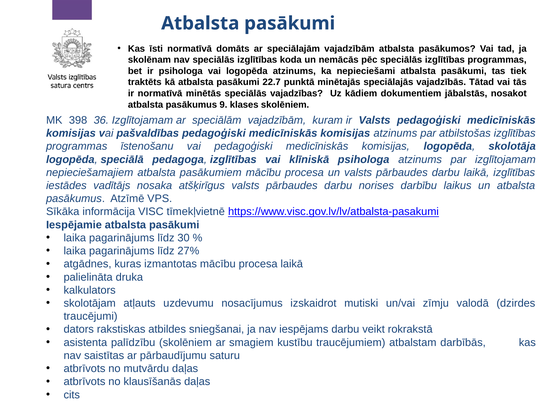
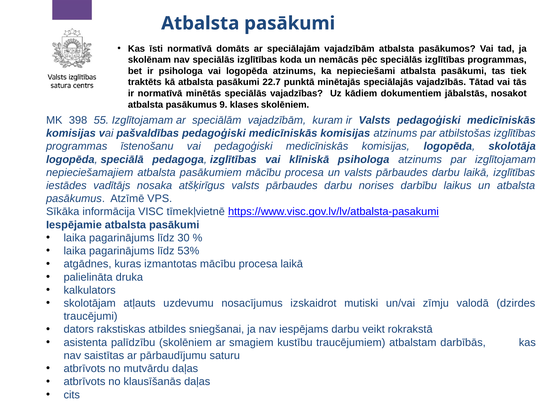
36: 36 -> 55 (101, 120)
27%: 27% -> 53% (188, 251)
